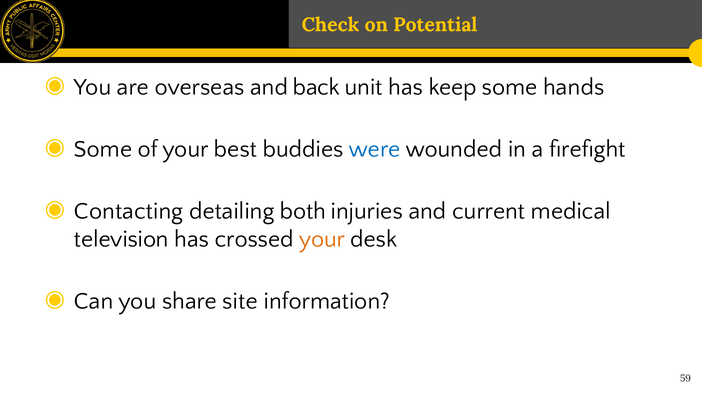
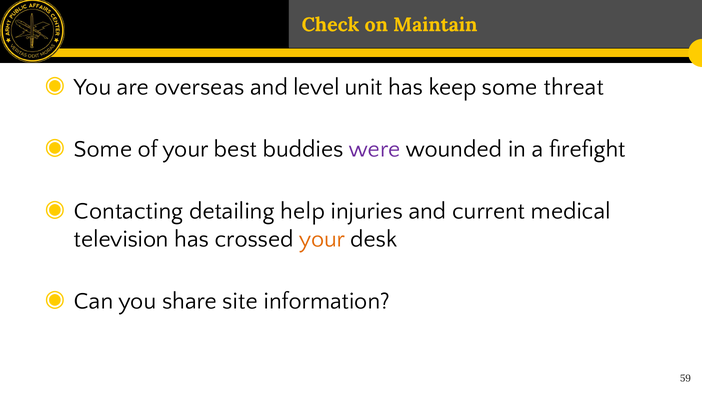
Potential: Potential -> Maintain (435, 25)
back: back -> level (316, 87)
hands: hands -> threat (574, 87)
were colour: blue -> purple (375, 149)
both: both -> help (303, 211)
